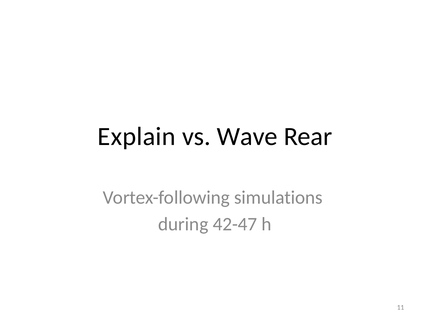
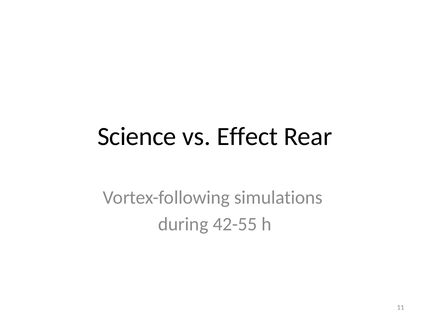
Explain: Explain -> Science (137, 137)
Wave: Wave -> Effect (247, 137)
42-47: 42-47 -> 42-55 (235, 224)
